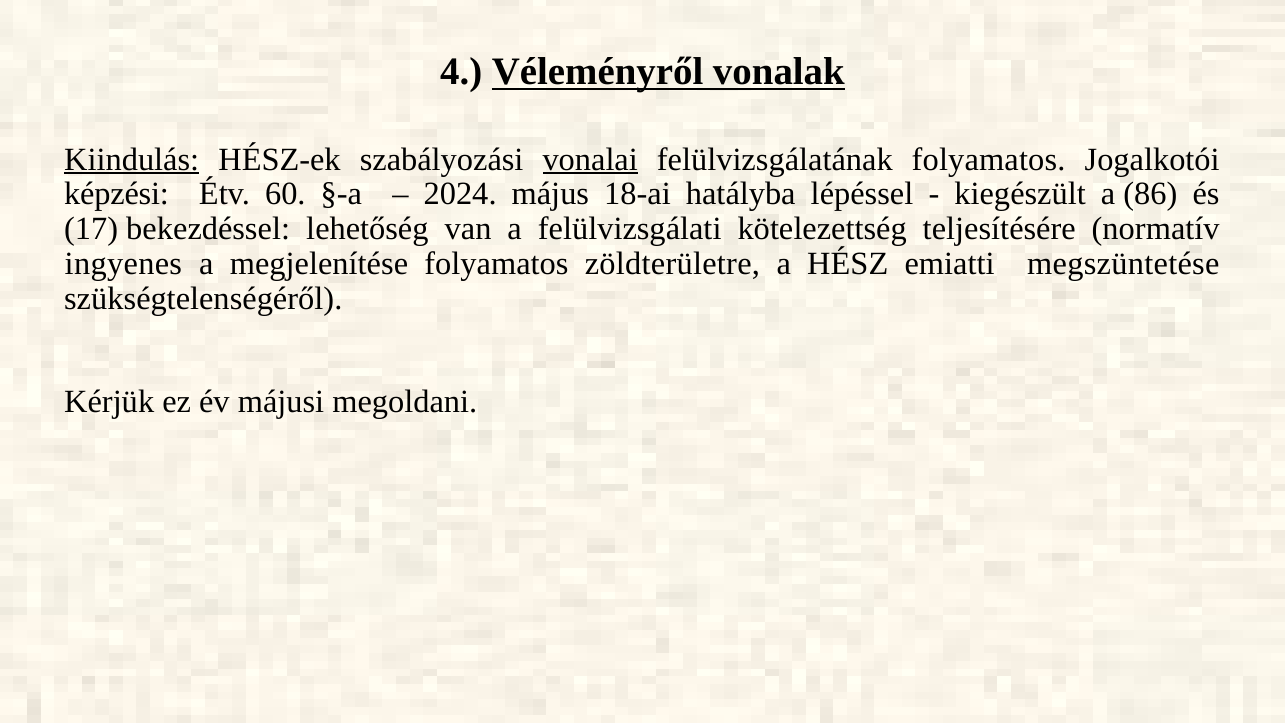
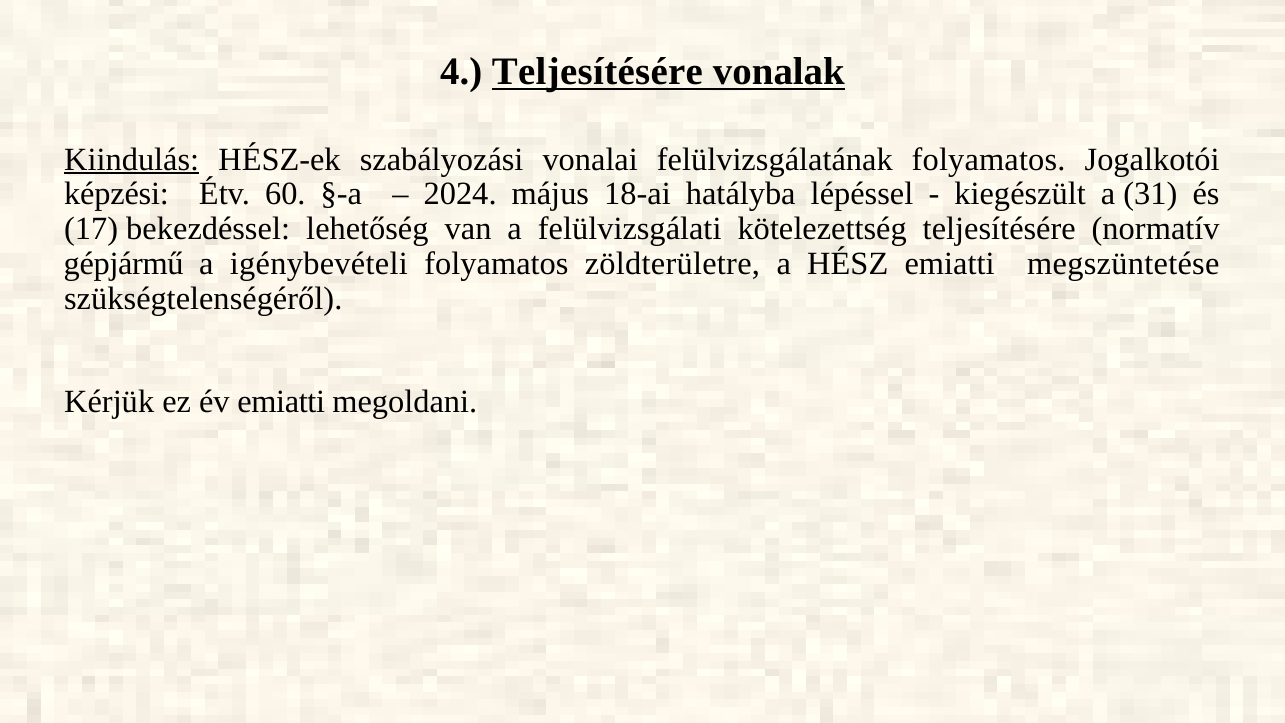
4 Véleményről: Véleményről -> Teljesítésére (597, 72)
vonalai underline: present -> none (590, 159)
86: 86 -> 31 (1150, 194)
ingyenes: ingyenes -> gépjármű (124, 264)
megjelenítése: megjelenítése -> igénybevételi (319, 264)
év májusi: májusi -> emiatti (281, 401)
